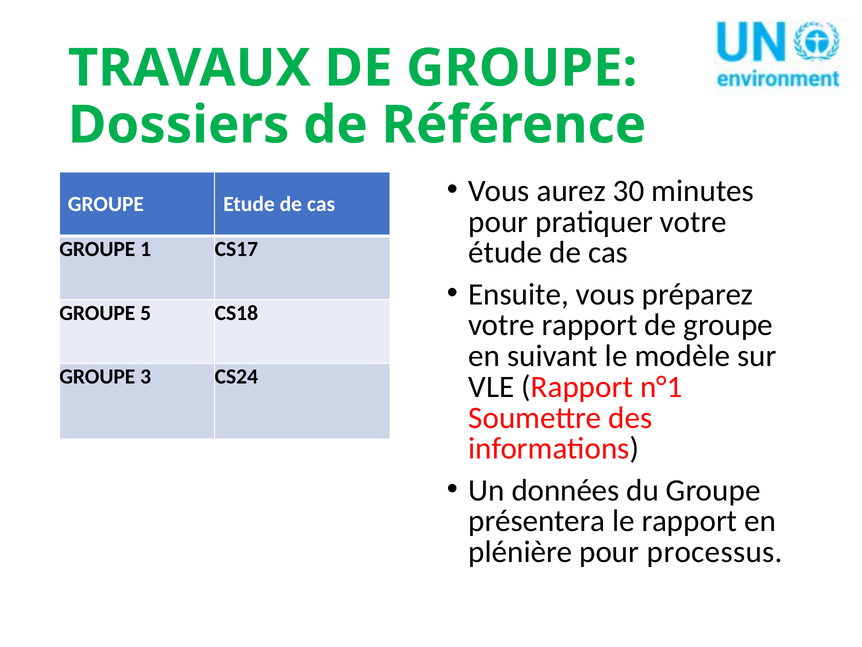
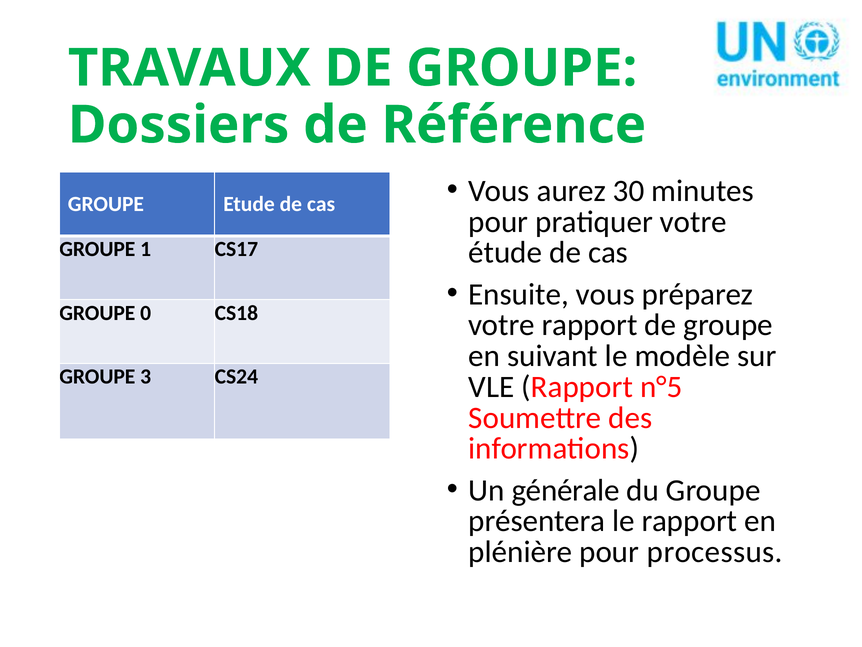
5: 5 -> 0 (146, 313)
n°1: n°1 -> n°5 (661, 387)
données: données -> générale (566, 490)
